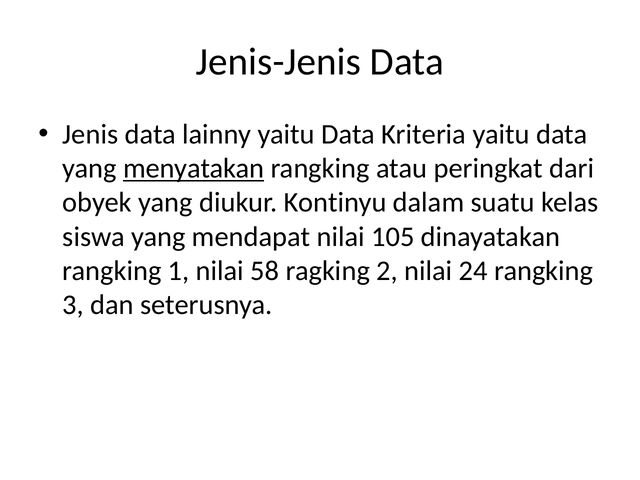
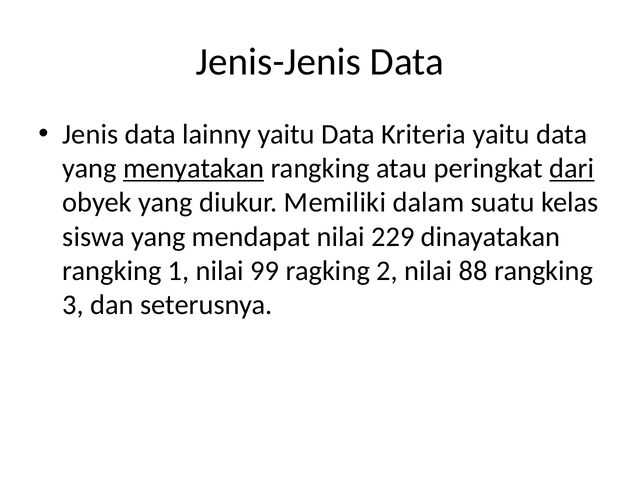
dari underline: none -> present (572, 168)
Kontinyu: Kontinyu -> Memiliki (335, 203)
105: 105 -> 229 (393, 237)
58: 58 -> 99 (265, 271)
24: 24 -> 88 (473, 271)
